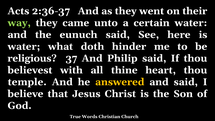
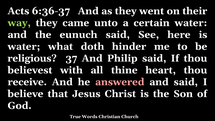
2:36-37: 2:36-37 -> 6:36-37 (51, 11)
temple: temple -> receive (27, 82)
answered colour: yellow -> pink (120, 82)
